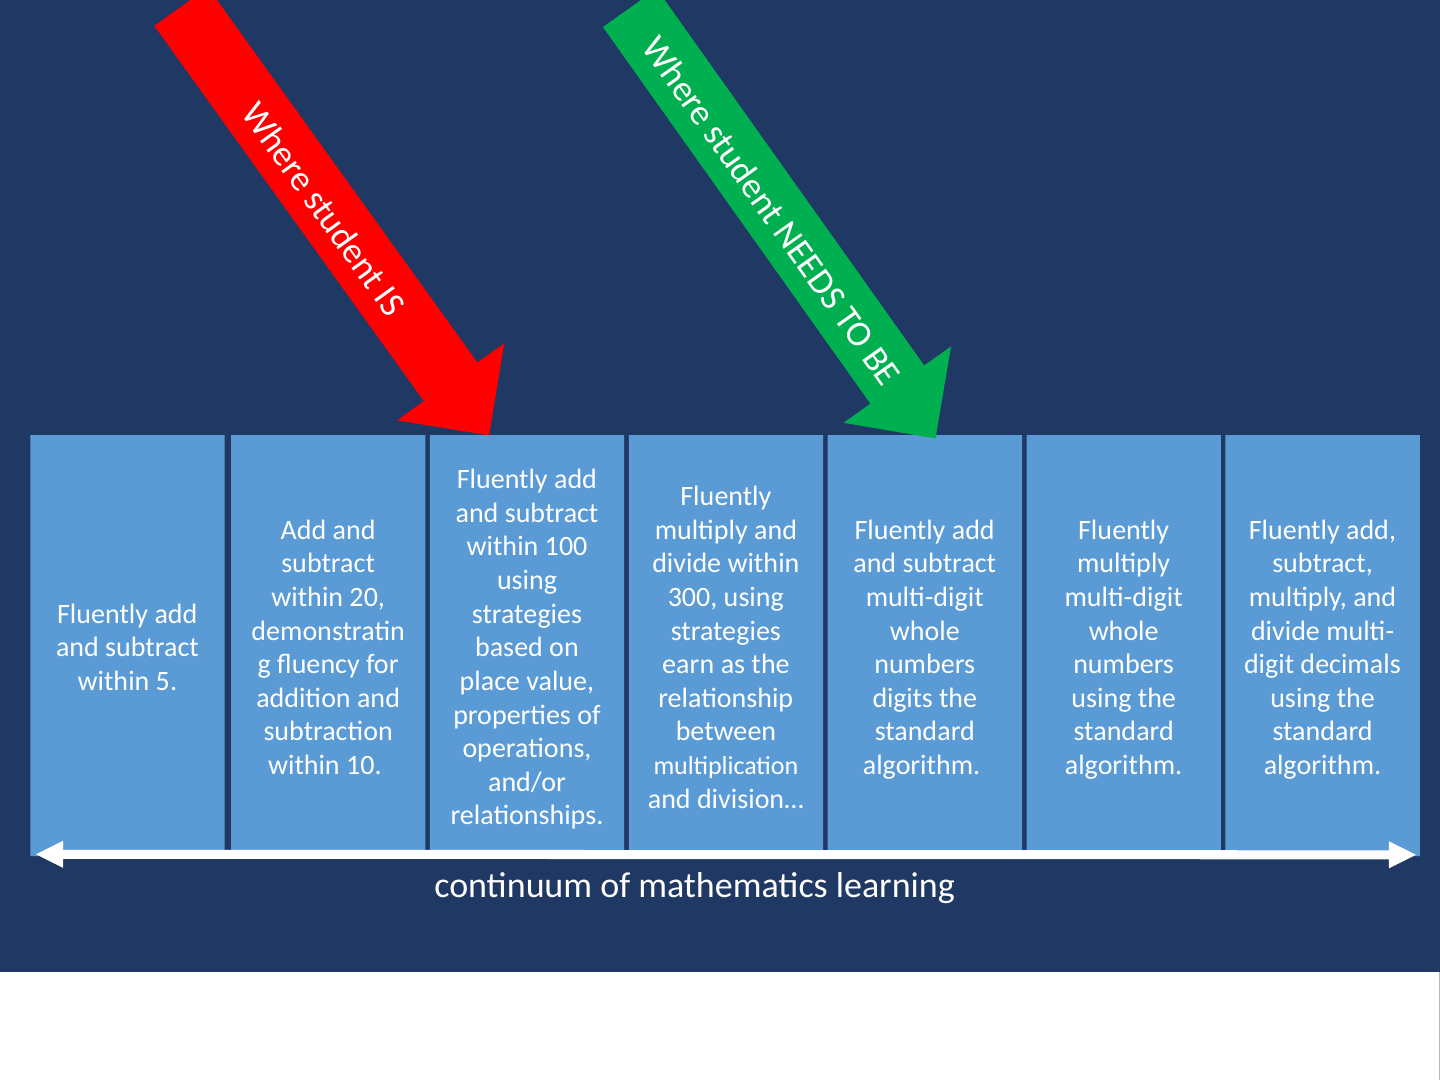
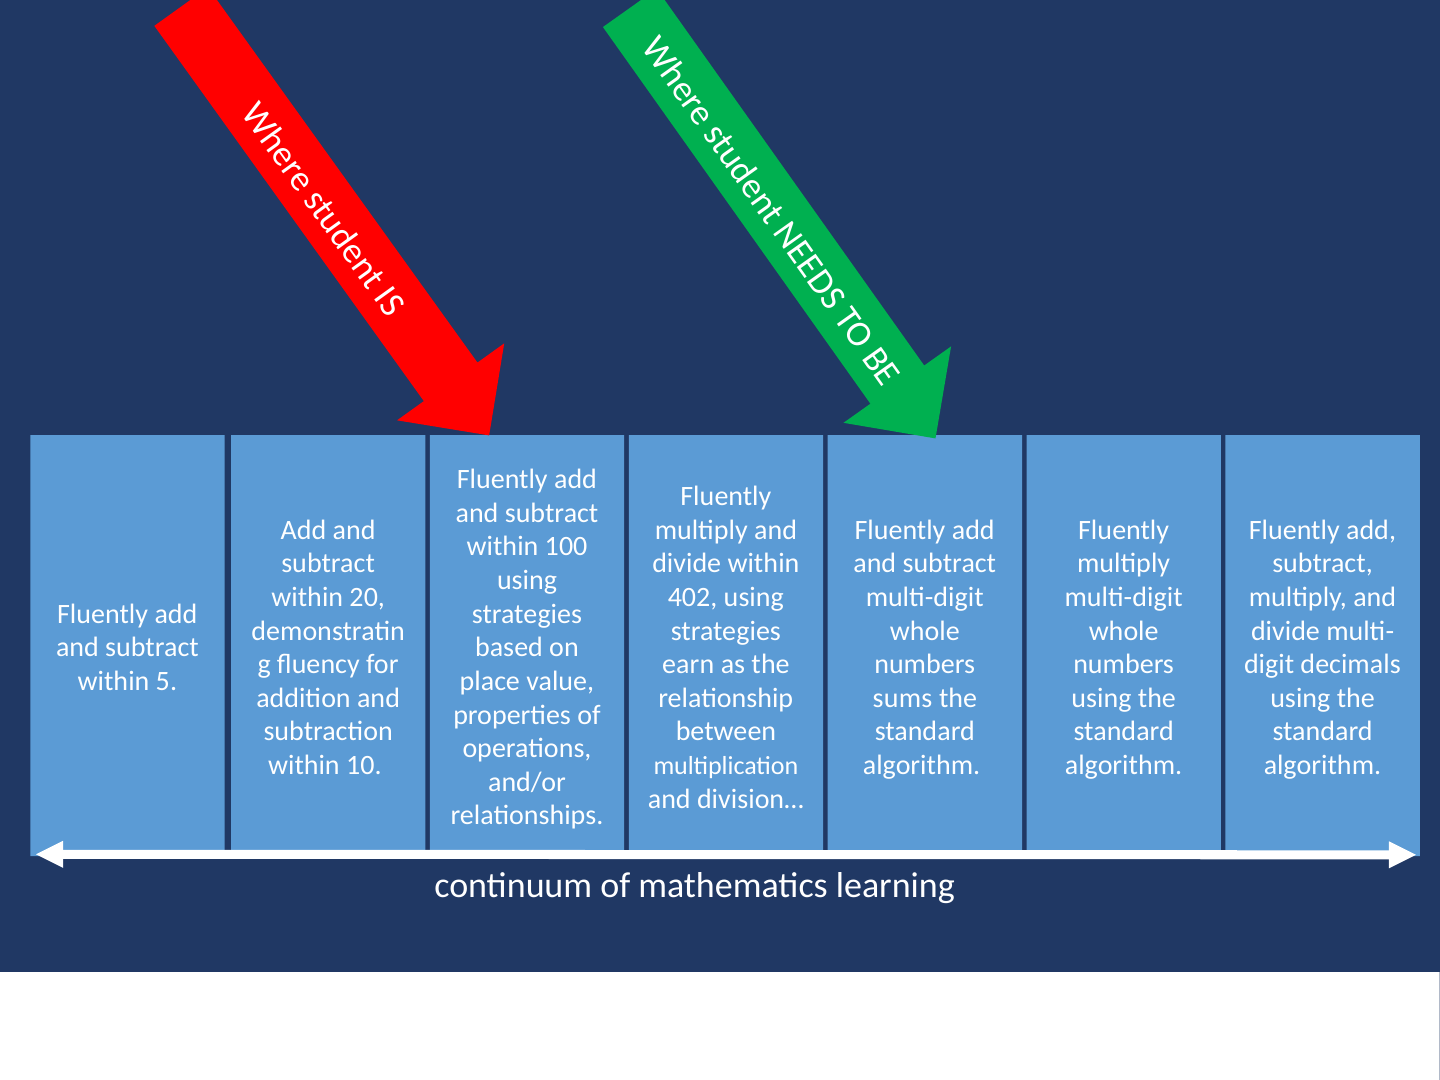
300: 300 -> 402 (693, 597)
digits: digits -> sums (902, 698)
